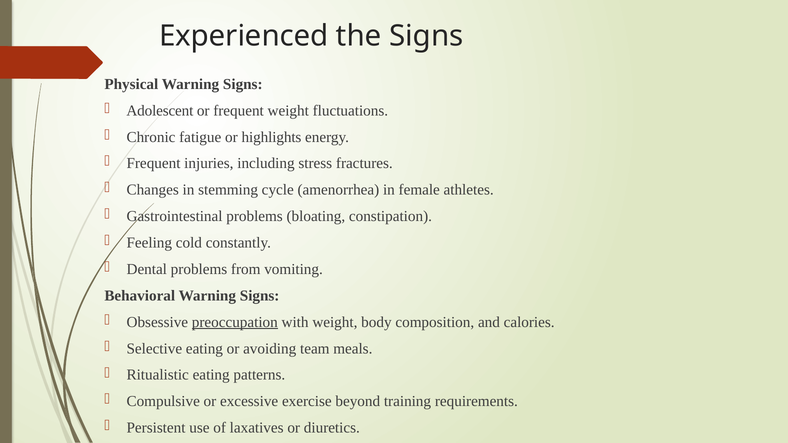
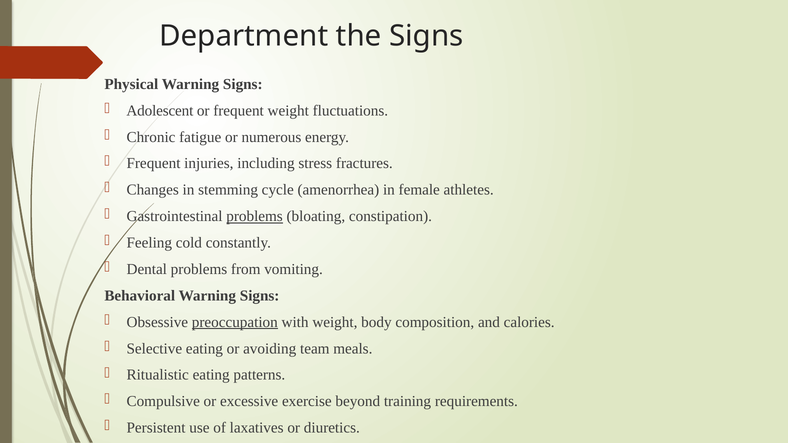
Experienced: Experienced -> Department (244, 36)
highlights: highlights -> numerous (271, 137)
problems underline: none -> present (255, 216)
